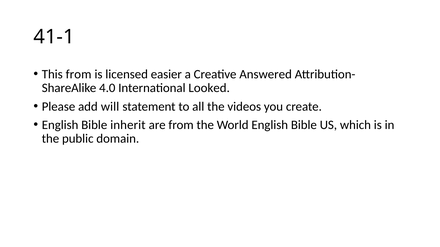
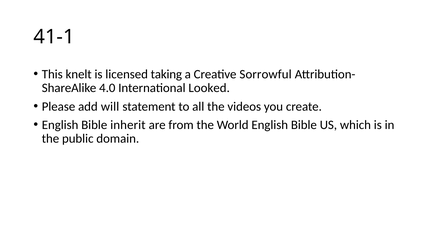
This from: from -> knelt (79, 74)
easier: easier -> taking (166, 74)
Answered: Answered -> Sorrowful (266, 74)
